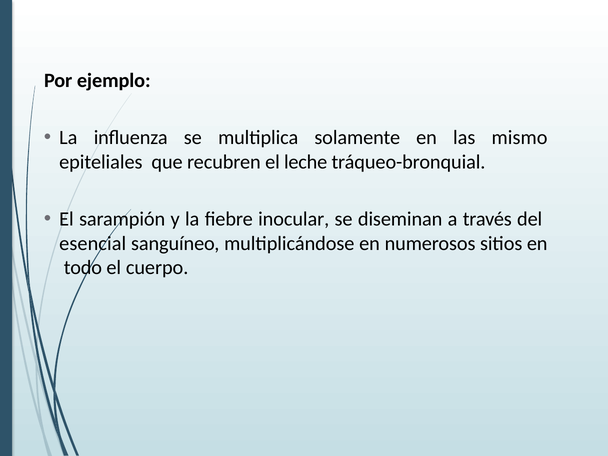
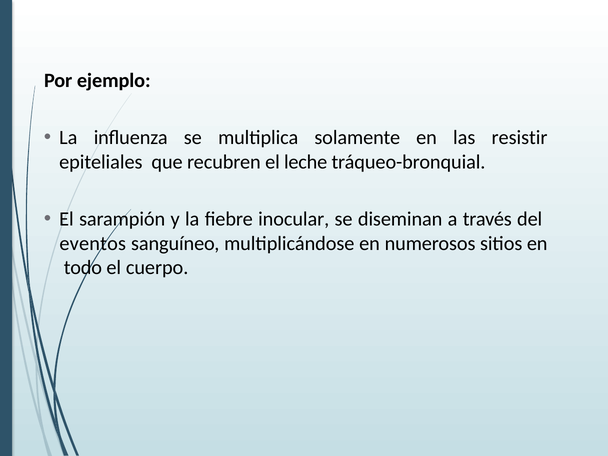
mismo: mismo -> resistir (520, 138)
esencial: esencial -> eventos (93, 243)
